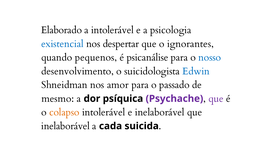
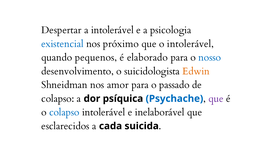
Elaborado: Elaborado -> Despertar (61, 30)
despertar: despertar -> próximo (121, 44)
o ignorantes: ignorantes -> intolerável (190, 44)
psicanálise: psicanálise -> elaborado (147, 58)
Edwin colour: blue -> orange (196, 71)
mesmo: mesmo -> colapso (58, 99)
Psychache colour: purple -> blue (174, 99)
colapso colour: orange -> blue (64, 112)
inelaborável: inelaborável -> esclarecidos (65, 126)
